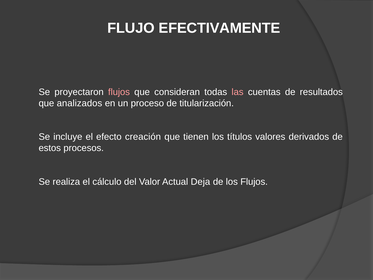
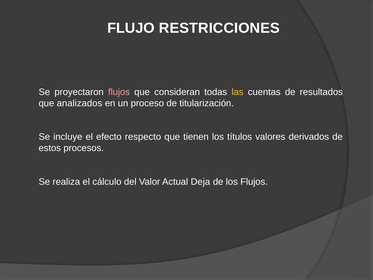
EFECTIVAMENTE: EFECTIVAMENTE -> RESTRICCIONES (219, 28)
las colour: pink -> yellow (238, 92)
creación: creación -> respecto (143, 137)
